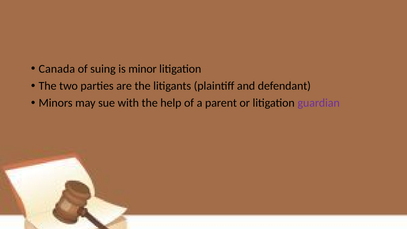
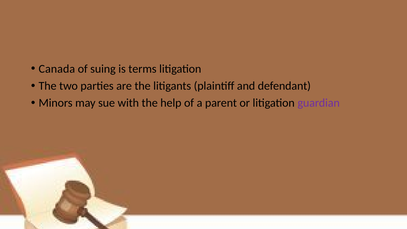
minor: minor -> terms (142, 69)
